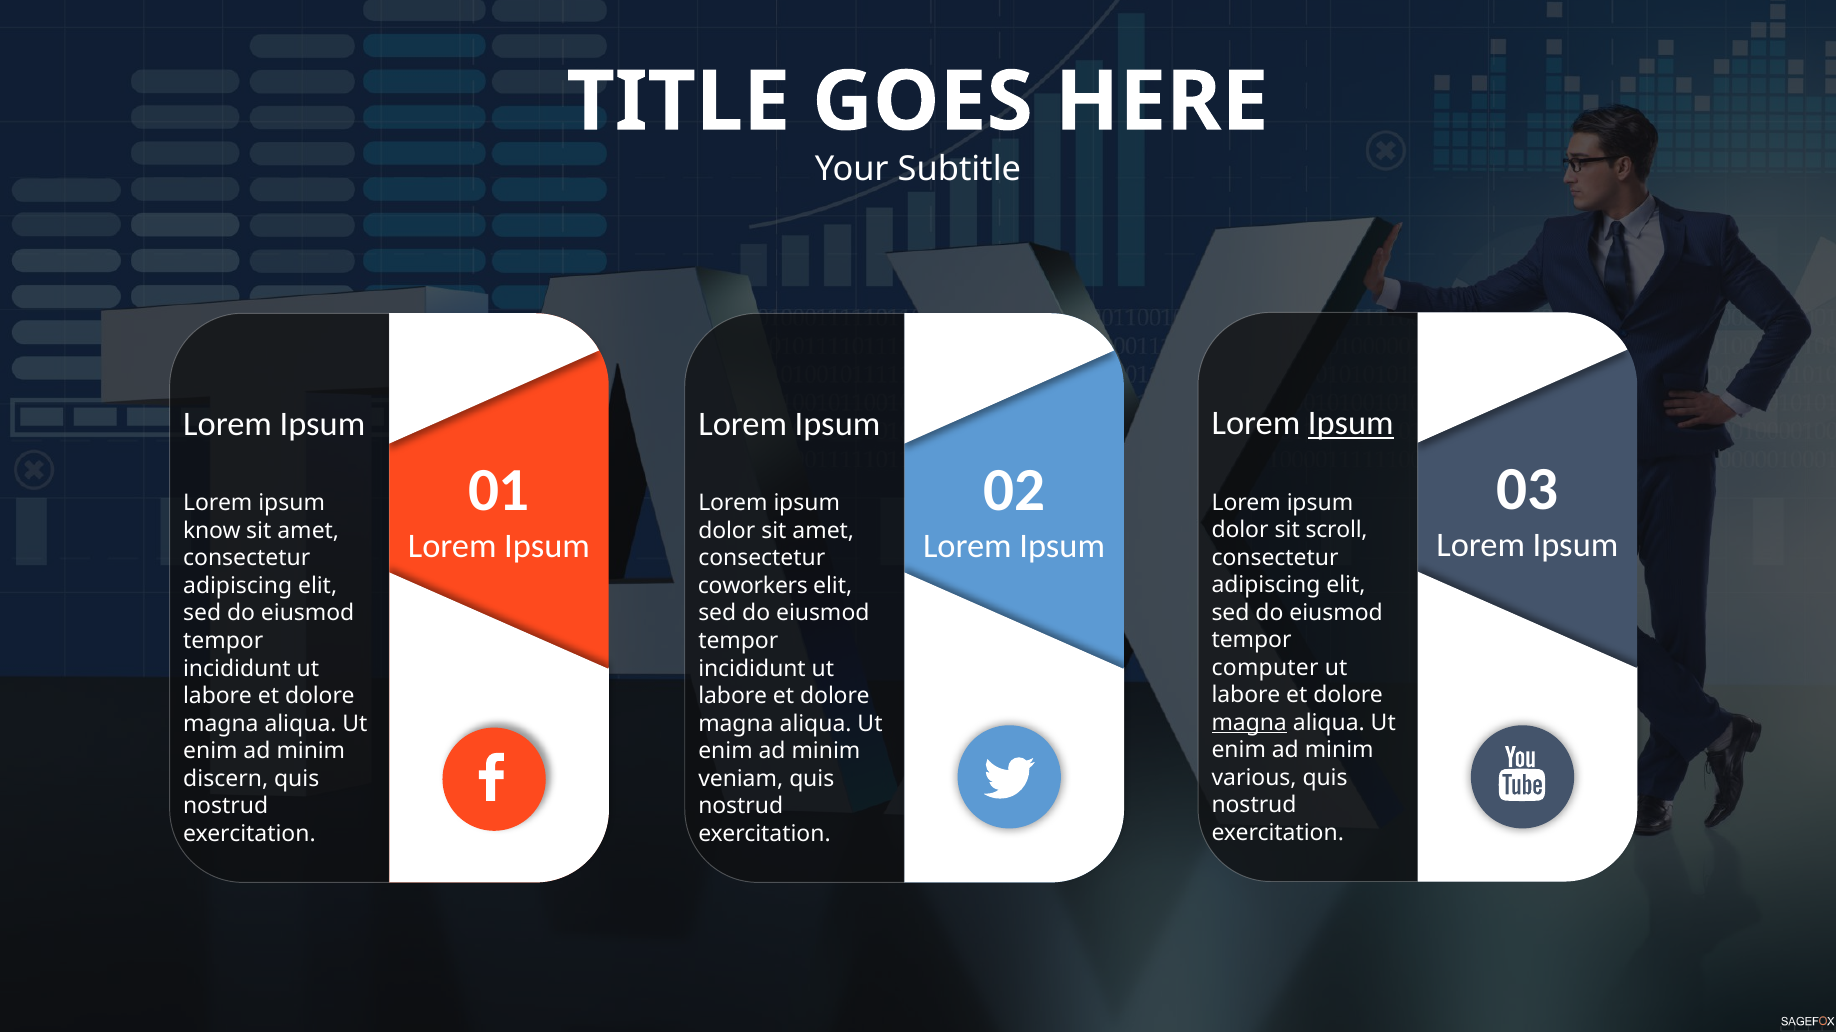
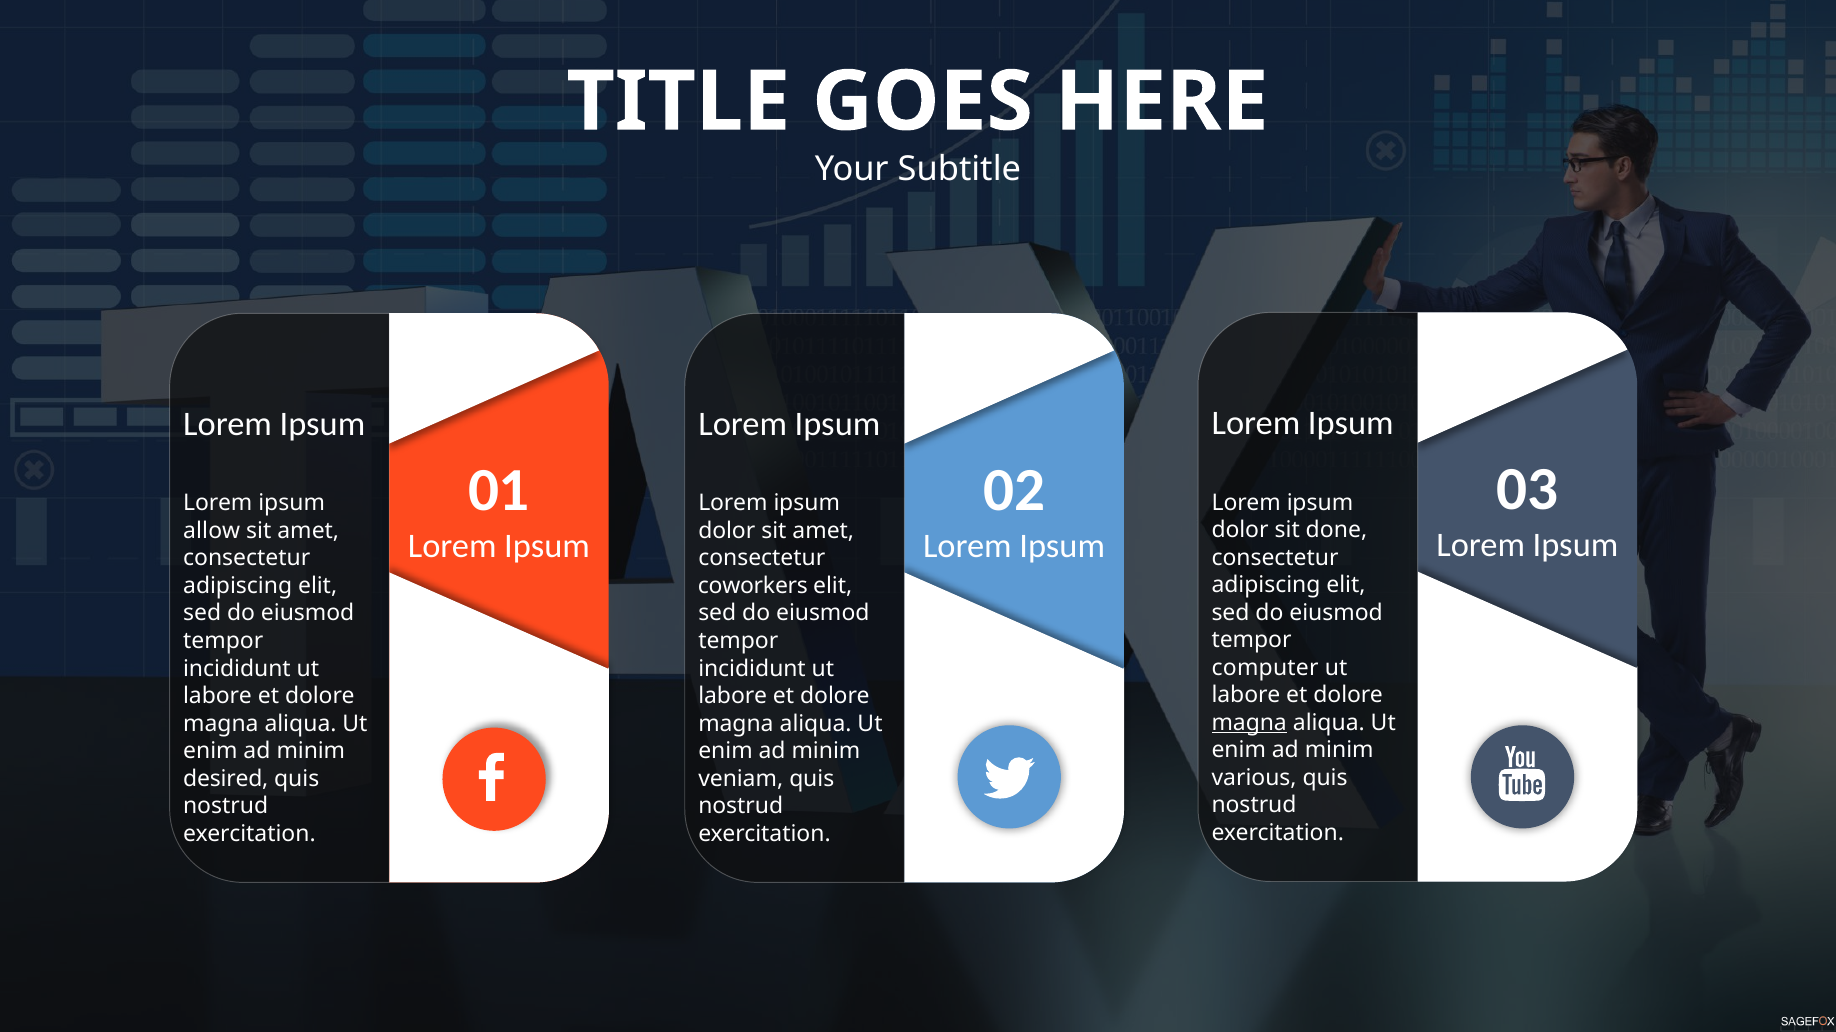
Ipsum underline: present -> none (1351, 423)
scroll: scroll -> done (1337, 530)
know: know -> allow (212, 531)
discern: discern -> desired (226, 779)
